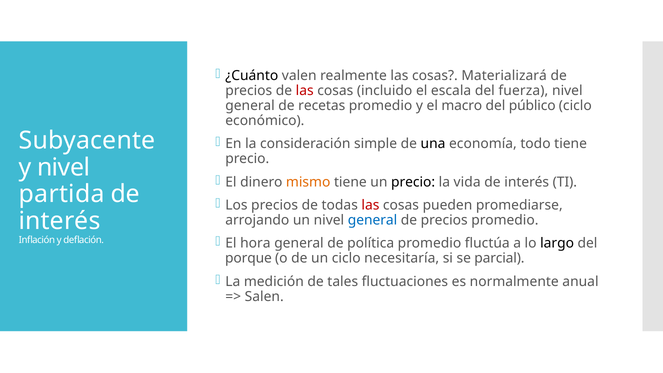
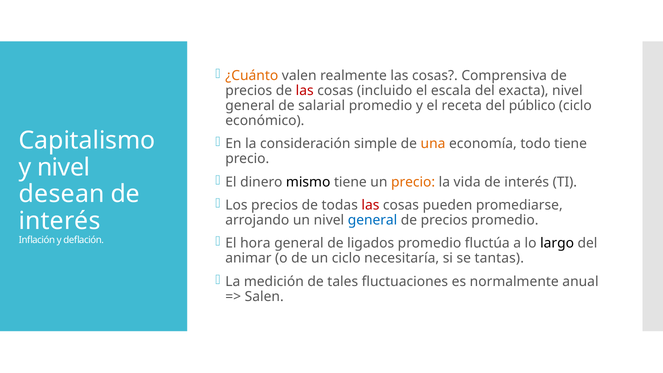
¿Cuánto colour: black -> orange (252, 76)
Materializará: Materializará -> Comprensiva (504, 76)
fuerza: fuerza -> exacta (523, 91)
recetas: recetas -> salarial (322, 106)
macro: macro -> receta (462, 106)
Subyacente: Subyacente -> Capitalismo (87, 141)
una colour: black -> orange (433, 144)
mismo colour: orange -> black (308, 182)
precio colour: black -> orange (413, 182)
partida: partida -> desean (62, 194)
política: política -> ligados (371, 243)
porque: porque -> animar (248, 258)
parcial: parcial -> tantas (499, 258)
